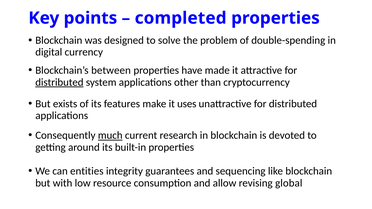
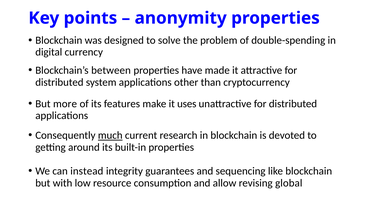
completed: completed -> anonymity (181, 18)
distributed underline: present -> none (59, 82)
exists: exists -> more (65, 104)
entities: entities -> instead (87, 171)
